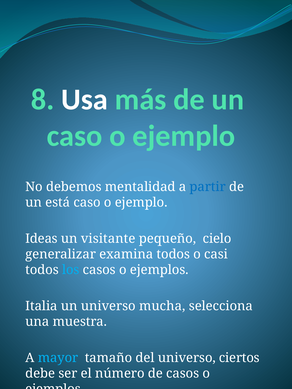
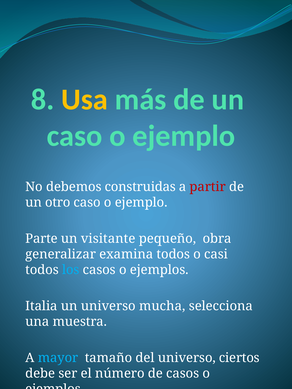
Usa colour: white -> yellow (85, 100)
mentalidad: mentalidad -> construidas (140, 187)
partir colour: blue -> red (208, 187)
está: está -> otro (58, 203)
Ideas: Ideas -> Parte (41, 239)
cielo: cielo -> obra (217, 239)
